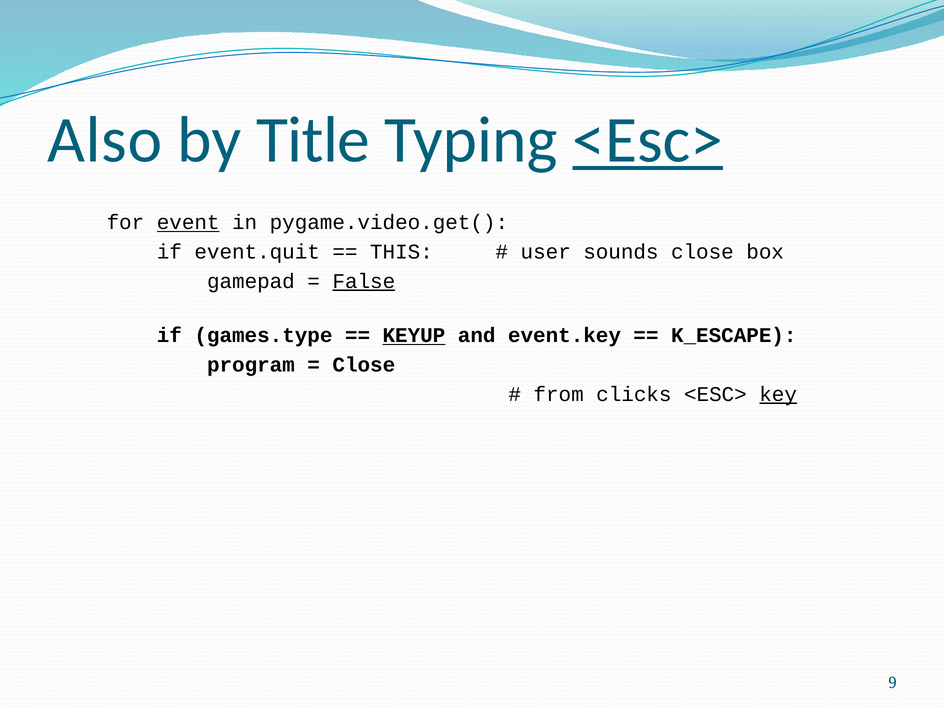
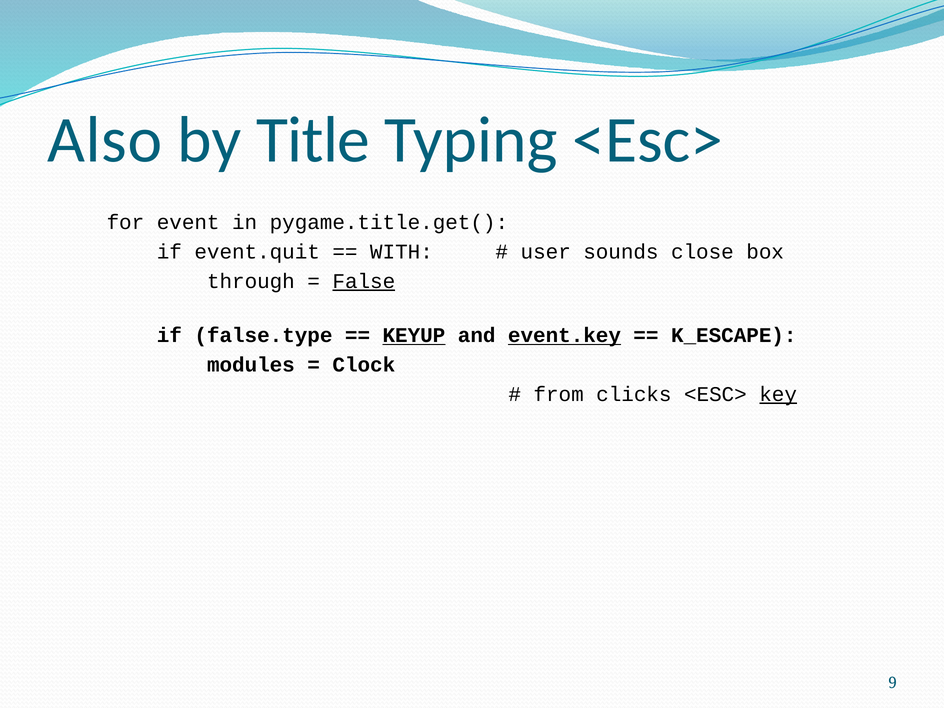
<Esc> underline: present -> none (648, 140)
event underline: present -> none (188, 222)
pygame.video.get(: pygame.video.get( -> pygame.title.get( (389, 222)
THIS: THIS -> WITH (401, 252)
gamepad: gamepad -> through (251, 281)
games.type: games.type -> false.type (263, 336)
event.key underline: none -> present (564, 336)
program: program -> modules (251, 365)
Close: Close -> Clock (364, 365)
